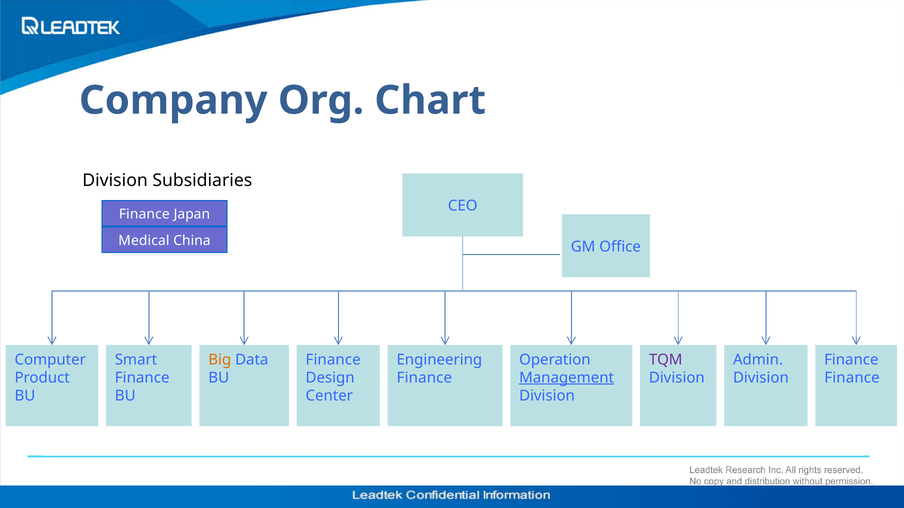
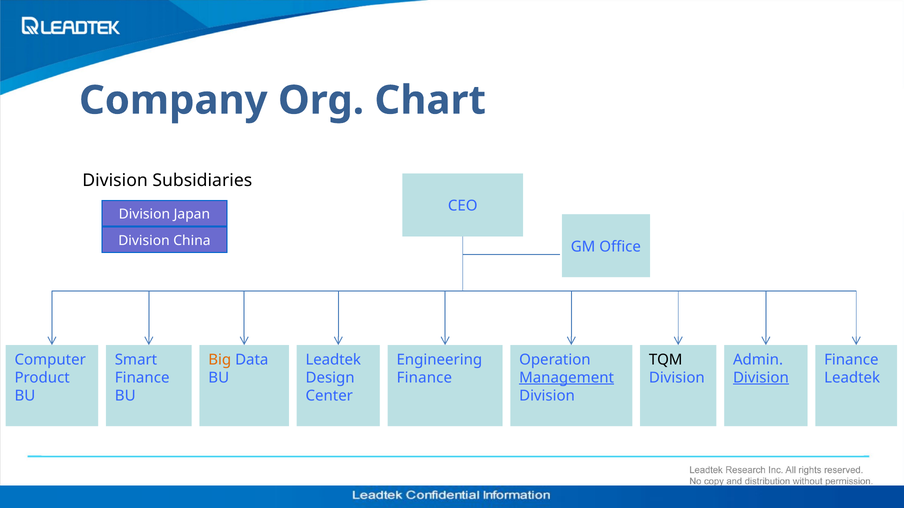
Finance: Finance -> Division (144, 214)
Medical: Medical -> Division (144, 241)
Finance: Finance -> Leadtek (333, 360)
TQM colour: purple -> black (666, 360)
Division underline: none -> present (761, 378)
Finance: Finance -> Leadtek (852, 378)
